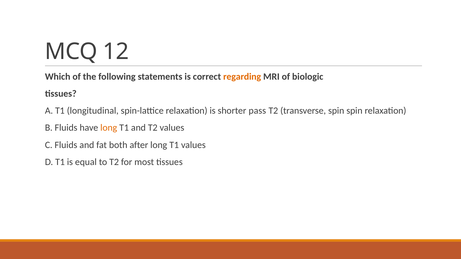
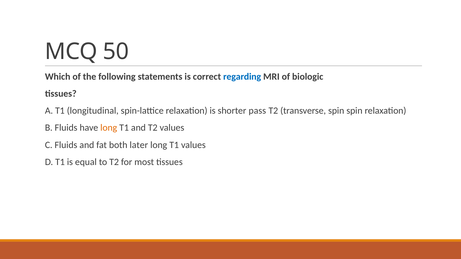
12: 12 -> 50 (116, 52)
regarding colour: orange -> blue (242, 77)
after: after -> later (139, 145)
